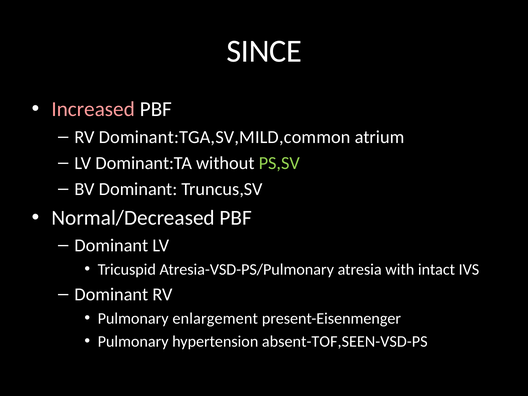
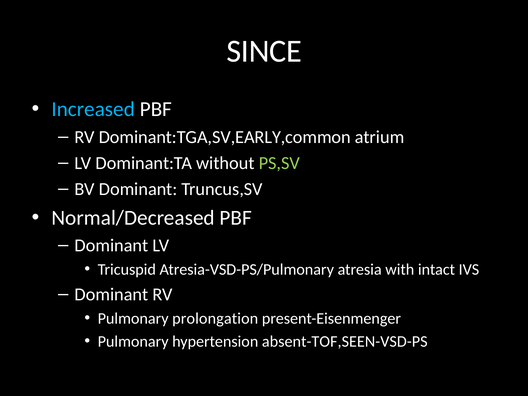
Increased colour: pink -> light blue (93, 109)
Dominant:TGA,SV,MILD,common: Dominant:TGA,SV,MILD,common -> Dominant:TGA,SV,EARLY,common (225, 137)
enlargement: enlargement -> prolongation (215, 319)
